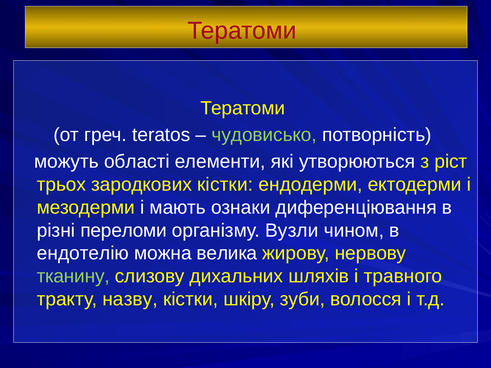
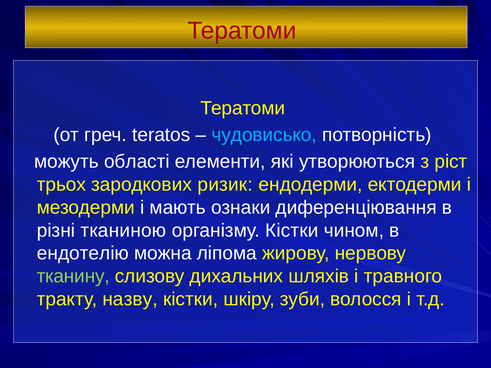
чудовисько colour: light green -> light blue (264, 135)
зародкових кістки: кістки -> ризик (225, 185)
переломи: переломи -> тканиною (123, 231)
організму Вузли: Вузли -> Кістки (292, 231)
велика: велика -> ліпома (227, 253)
